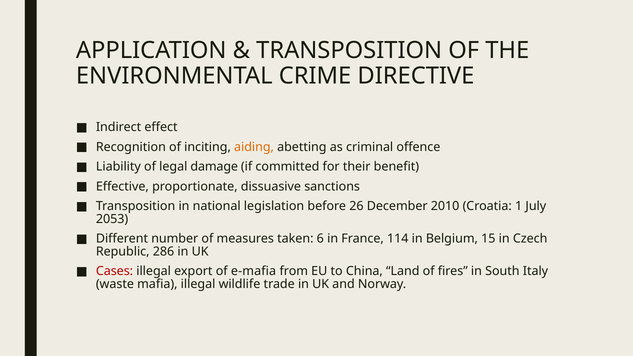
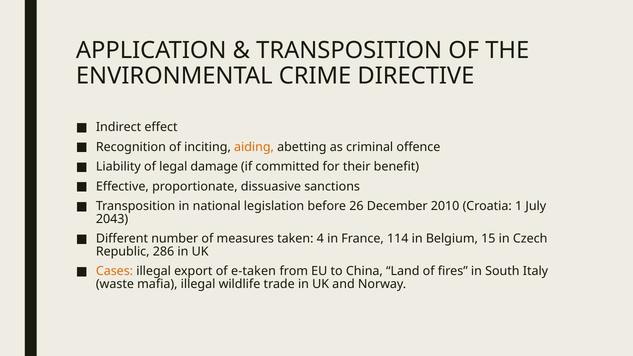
2053: 2053 -> 2043 (112, 219)
6: 6 -> 4 (320, 239)
Cases colour: red -> orange (115, 271)
e-mafia: e-mafia -> e-taken (254, 271)
